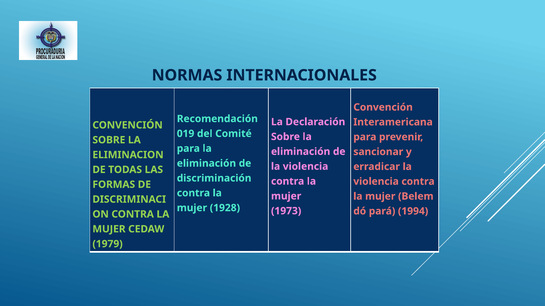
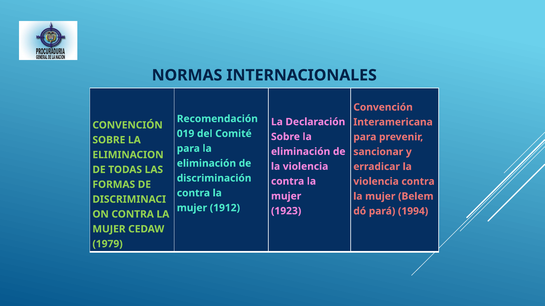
1928: 1928 -> 1912 (225, 208)
1973: 1973 -> 1923 (286, 211)
